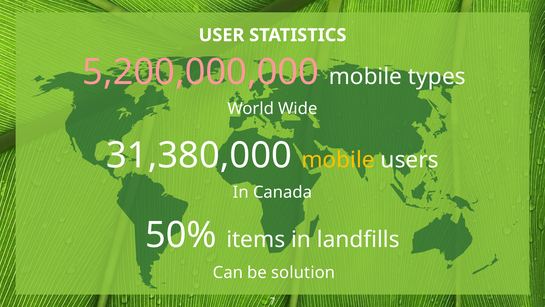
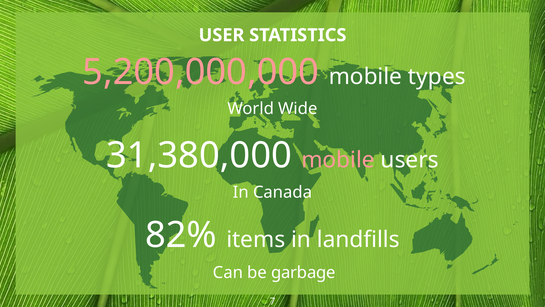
mobile colour: yellow -> pink (338, 160)
50%: 50% -> 82% (181, 235)
solution: solution -> garbage (303, 272)
